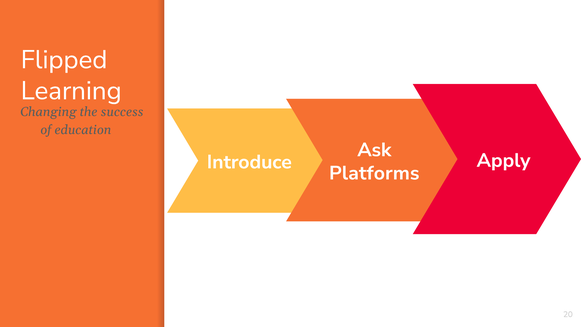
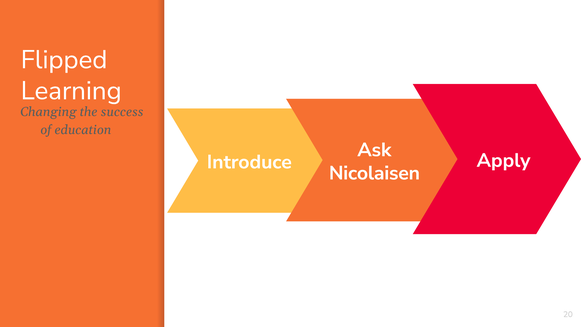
Platforms: Platforms -> Nicolaisen (374, 173)
